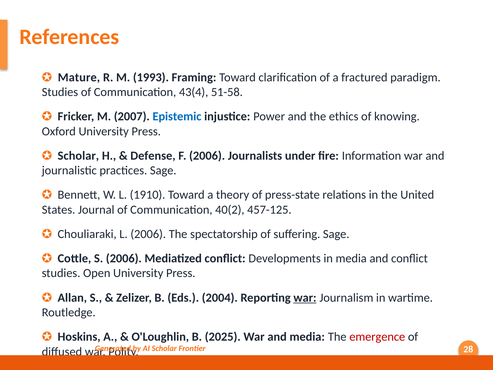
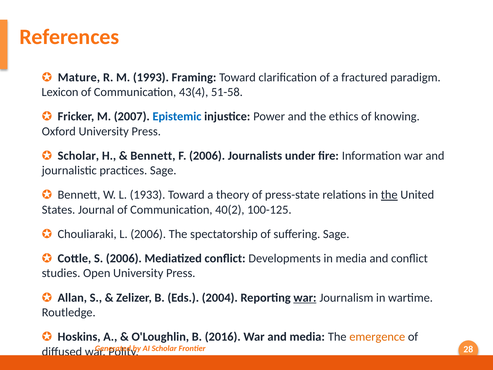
Studies: Studies -> Lexicon (60, 92)
Defense: Defense -> Bennett (153, 156)
1910: 1910 -> 1933 (148, 195)
the underline: none -> present (389, 195)
457-125: 457-125 -> 100-125 (269, 210)
2025: 2025 -> 2016 (223, 337)
emergence colour: red -> orange (377, 337)
